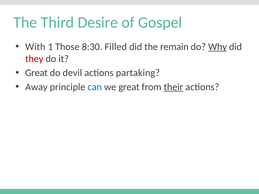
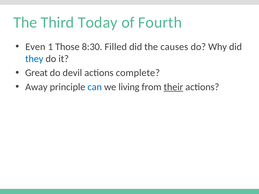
Desire: Desire -> Today (98, 23)
Gospel: Gospel -> Fourth (160, 23)
With: With -> Even (35, 47)
remain: remain -> causes (174, 47)
Why underline: present -> none (218, 47)
they colour: red -> blue (34, 59)
partaking: partaking -> complete (138, 73)
we great: great -> living (129, 87)
